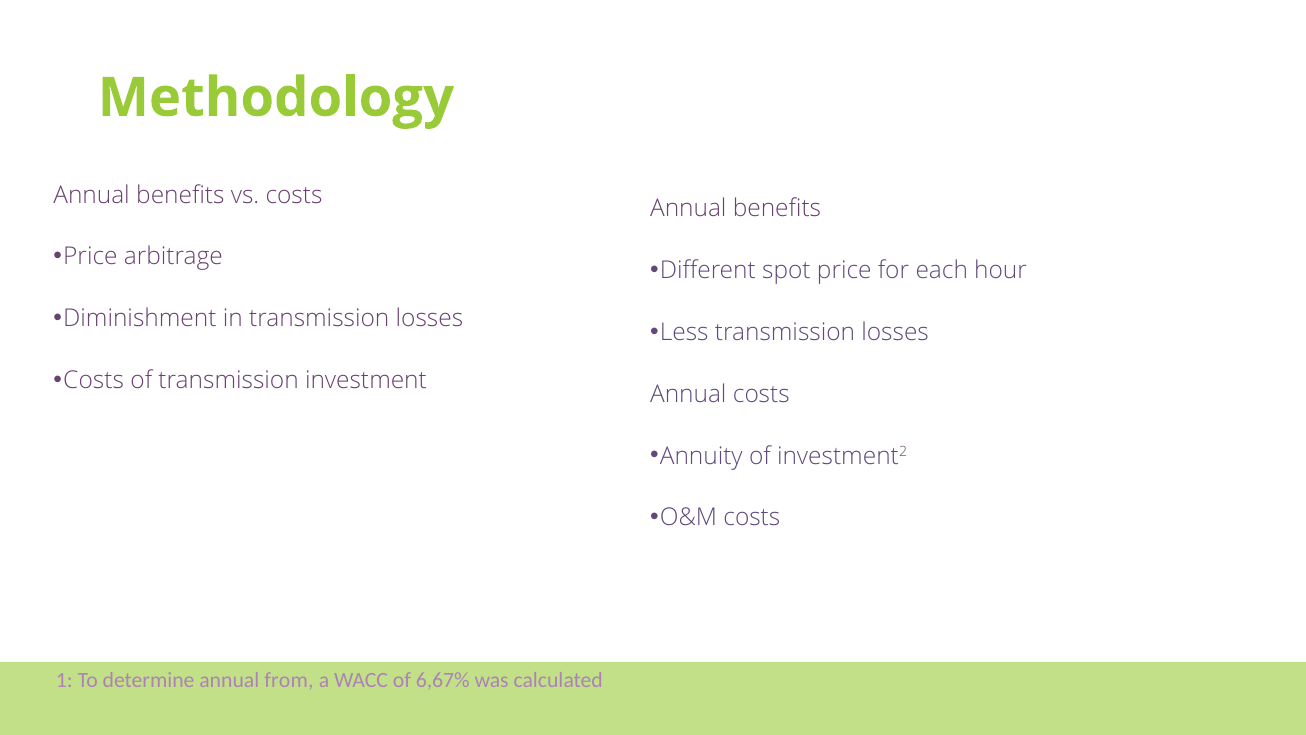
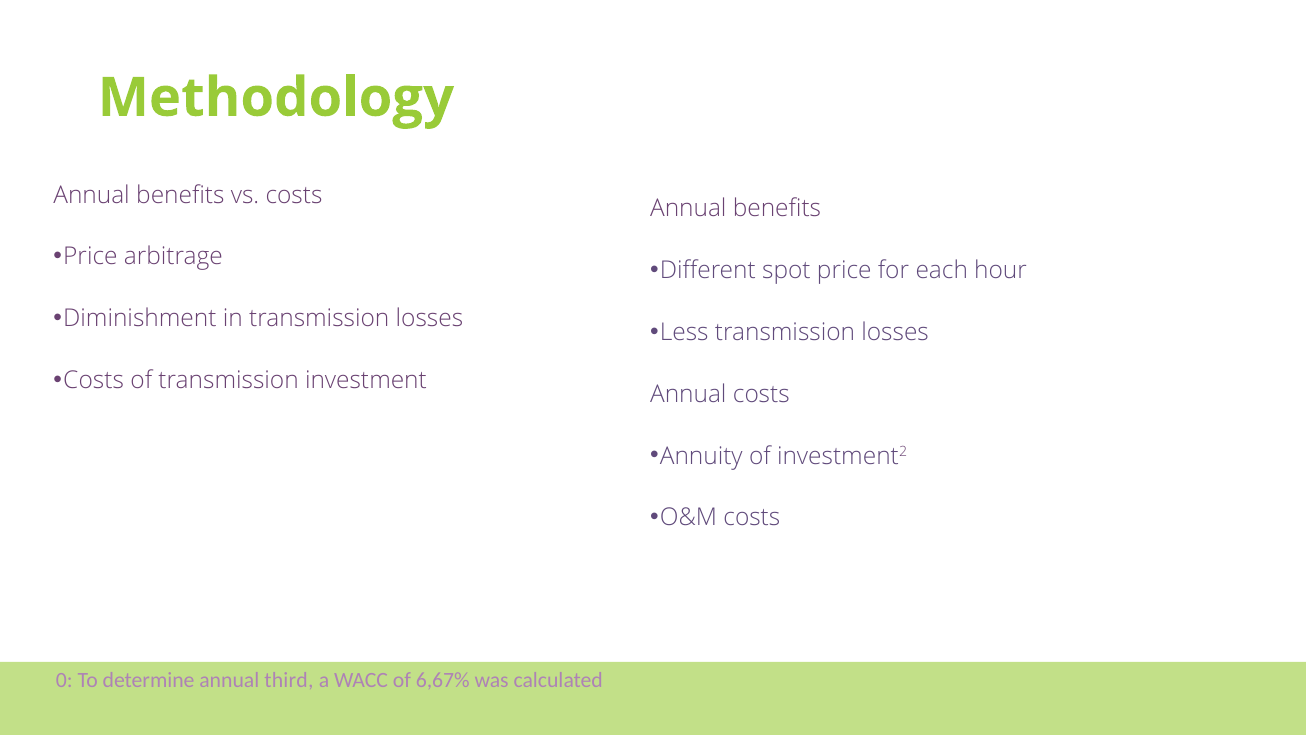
1: 1 -> 0 (64, 679)
from: from -> third (289, 679)
